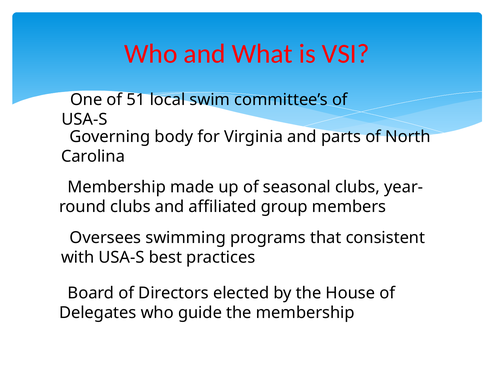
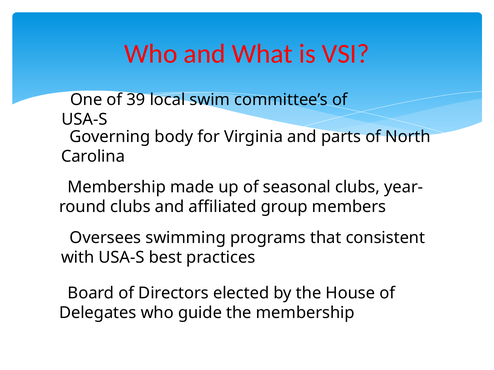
51: 51 -> 39 (136, 100)
